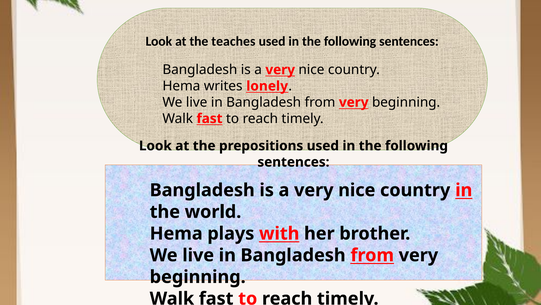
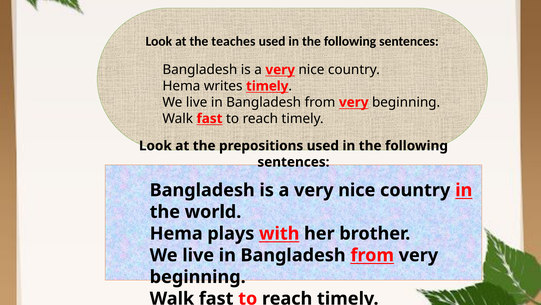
writes lonely: lonely -> timely (267, 86)
